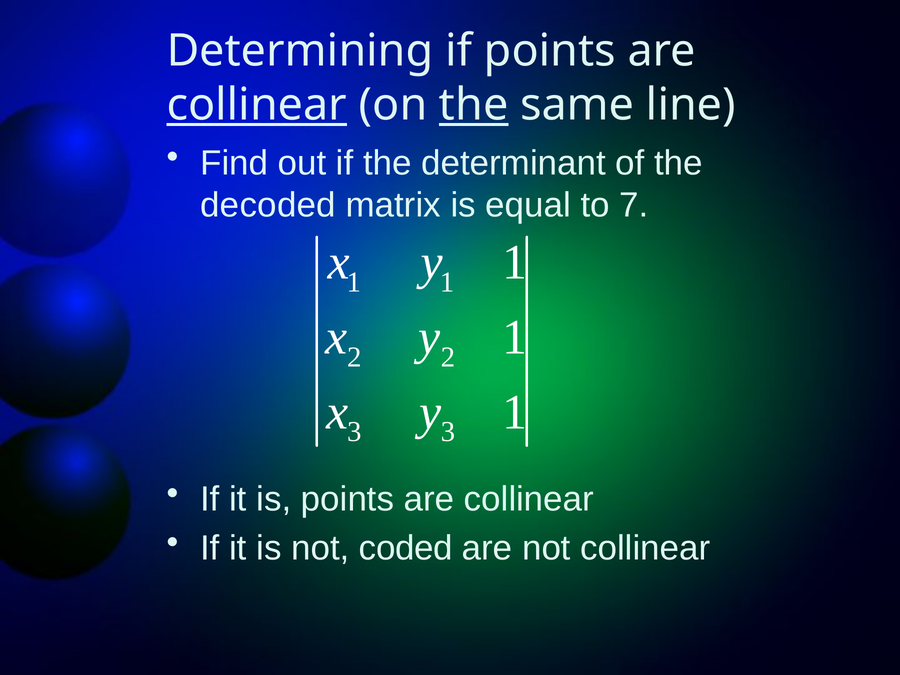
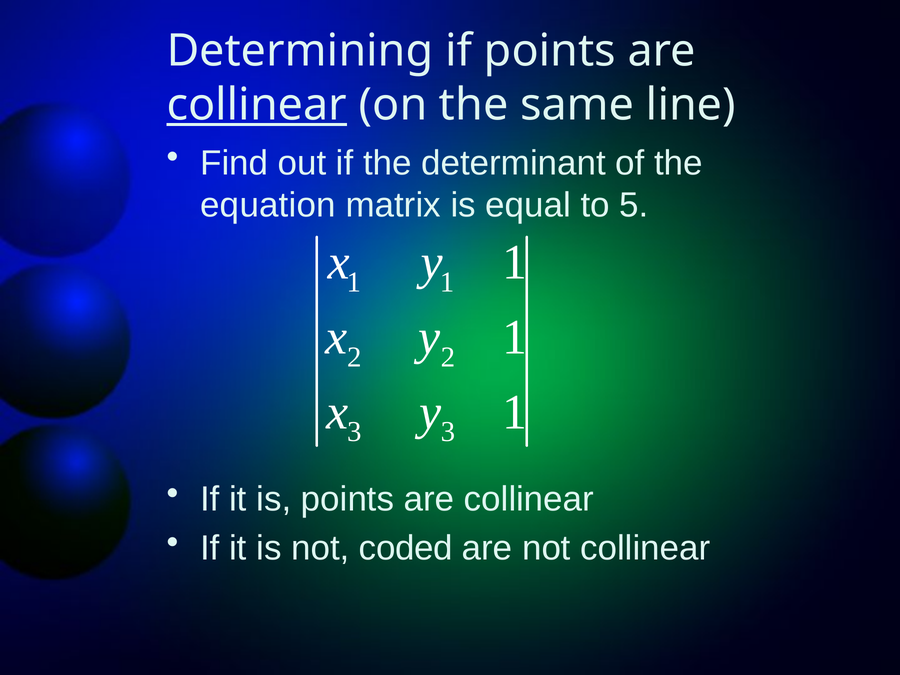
the underline: present -> none (474, 105)
decoded: decoded -> equation (268, 205)
7: 7 -> 5 (634, 205)
